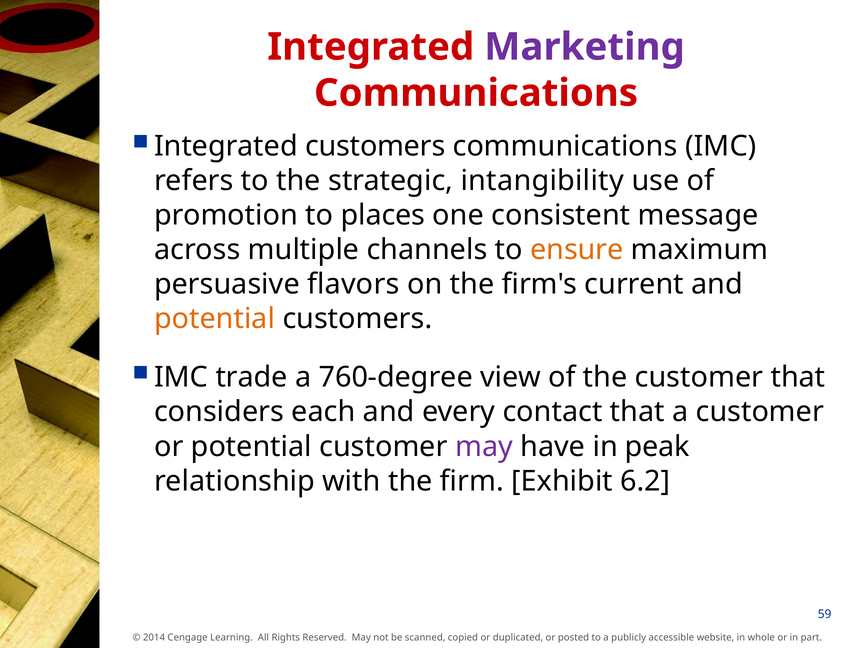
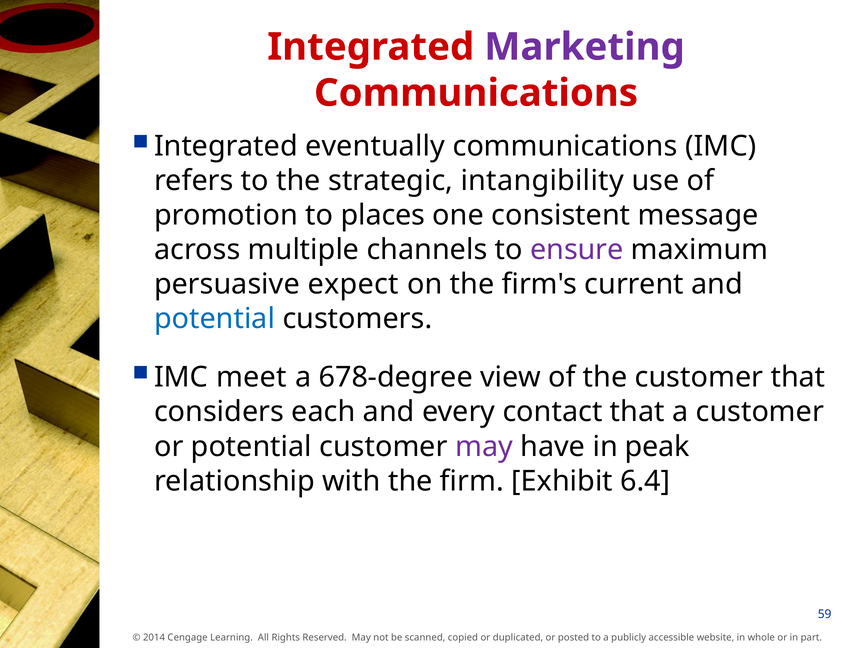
Integrated customers: customers -> eventually (375, 146)
ensure colour: orange -> purple (577, 250)
flavors: flavors -> expect (353, 284)
potential colour: orange -> blue (215, 319)
trade: trade -> meet (251, 377)
760-degree: 760-degree -> 678-degree (396, 377)
6.2: 6.2 -> 6.4 (645, 481)
